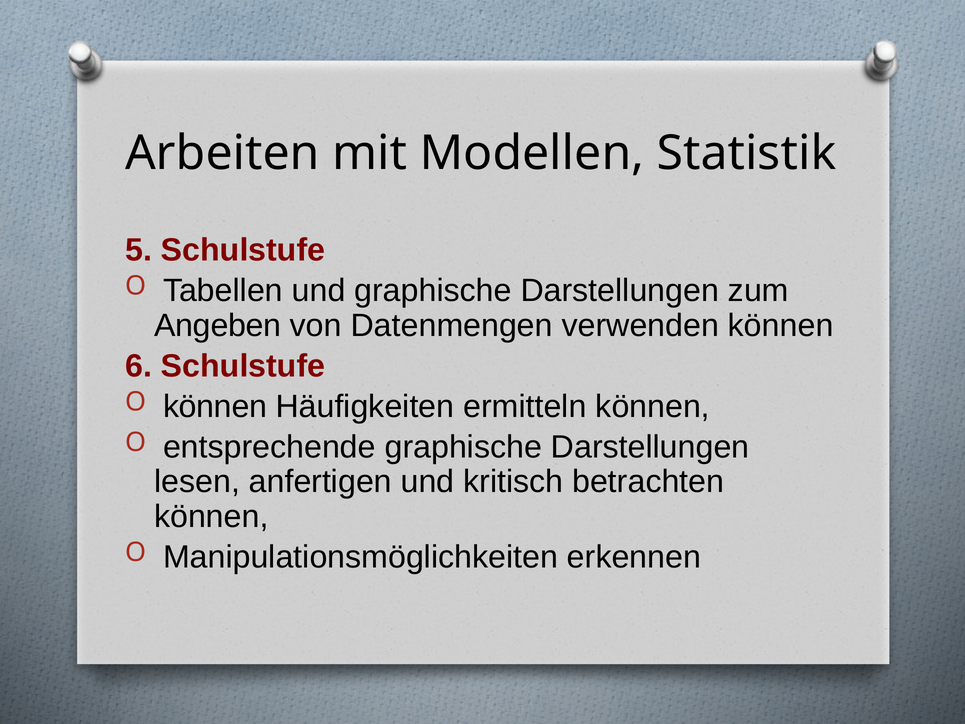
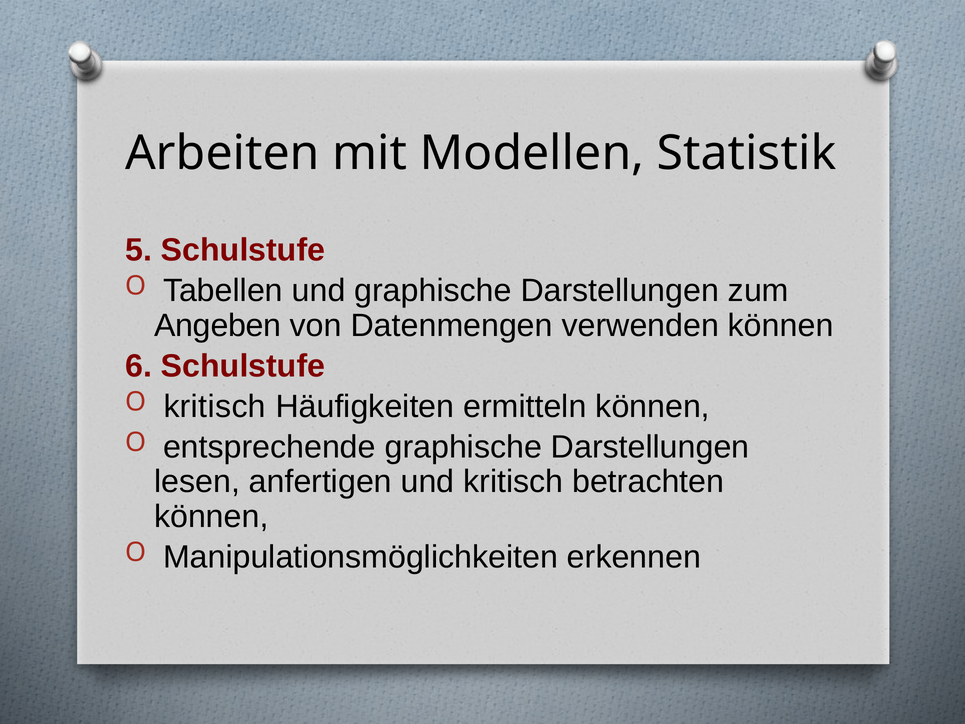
können: können -> kritisch (215, 406)
